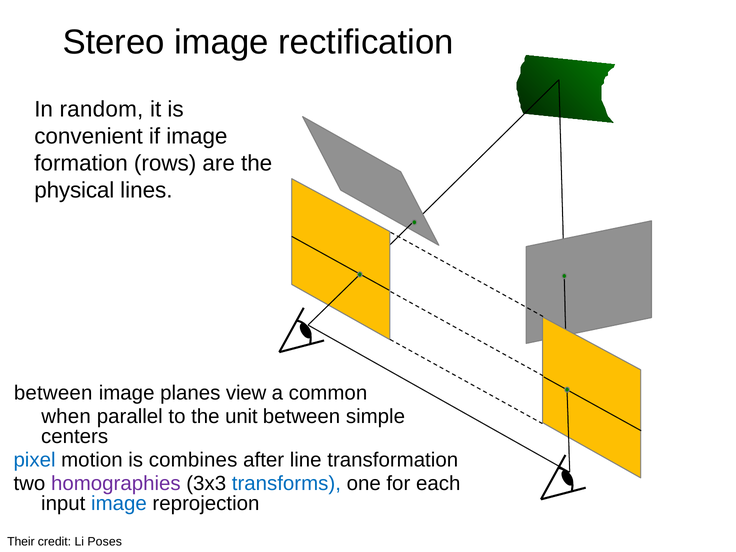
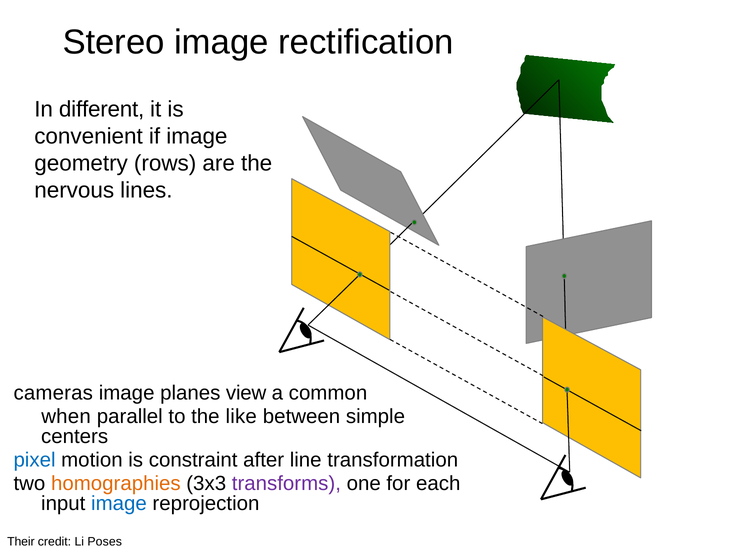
random: random -> different (102, 109)
formation: formation -> geometry (81, 163)
physical: physical -> nervous (74, 190)
between: between -> cameras (53, 393)
unit: unit -> like (241, 417)
combines: combines -> constraint (193, 460)
homographies colour: purple -> orange (116, 484)
transforms colour: blue -> purple (286, 484)
